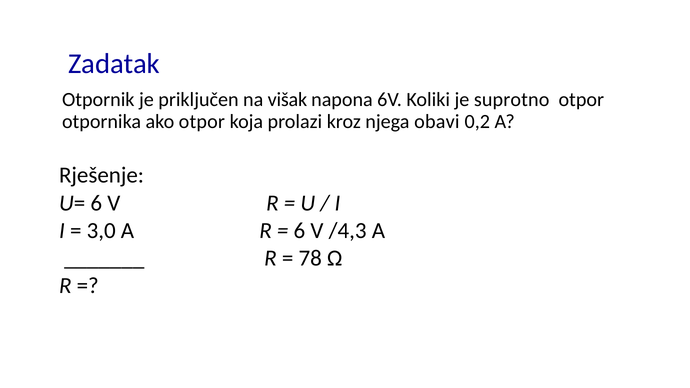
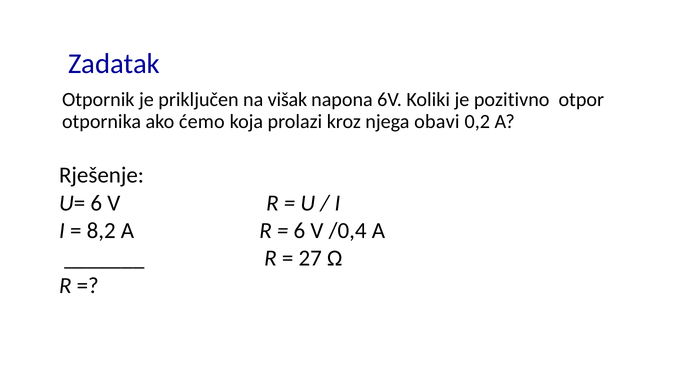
suprotno: suprotno -> pozitivno (512, 100)
ako otpor: otpor -> ćemo (202, 122)
3,0: 3,0 -> 8,2 (101, 231)
/4,3: /4,3 -> /0,4 (348, 231)
78: 78 -> 27 (310, 258)
